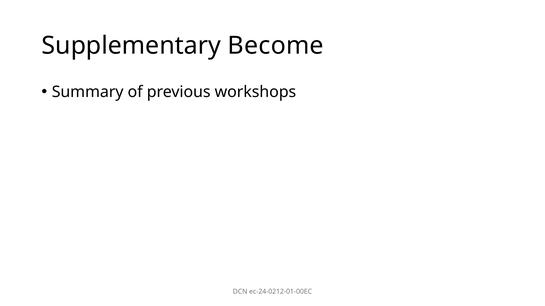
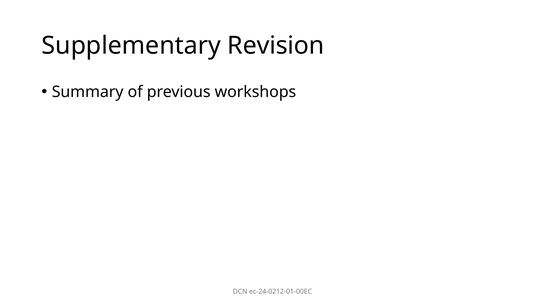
Become: Become -> Revision (276, 46)
